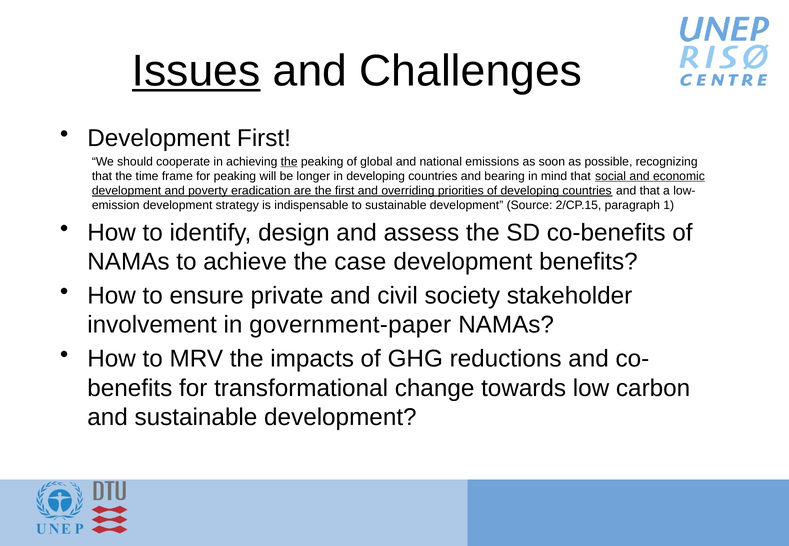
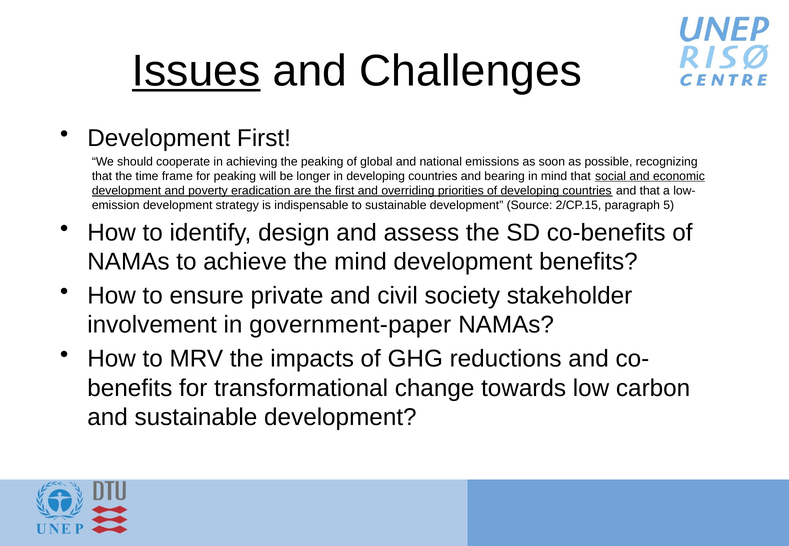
the underline: present -> none (289, 162)
1: 1 -> 5 (669, 205)
the case: case -> mind (360, 262)
